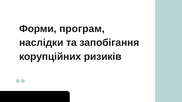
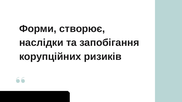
програм: програм -> створює (82, 29)
